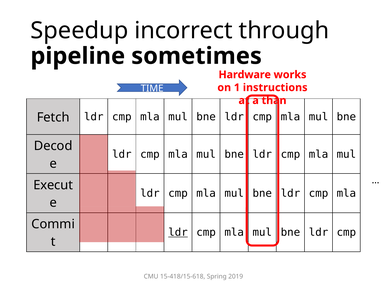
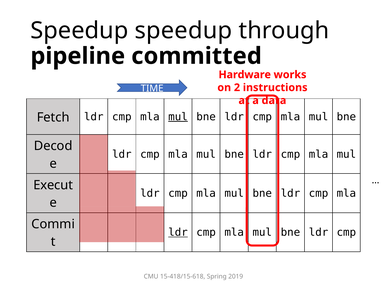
Speedup incorrect: incorrect -> speedup (183, 31)
sometimes: sometimes -> committed (197, 56)
1: 1 -> 2 (237, 88)
than: than -> data (274, 101)
mul underline: none -> present (178, 117)
